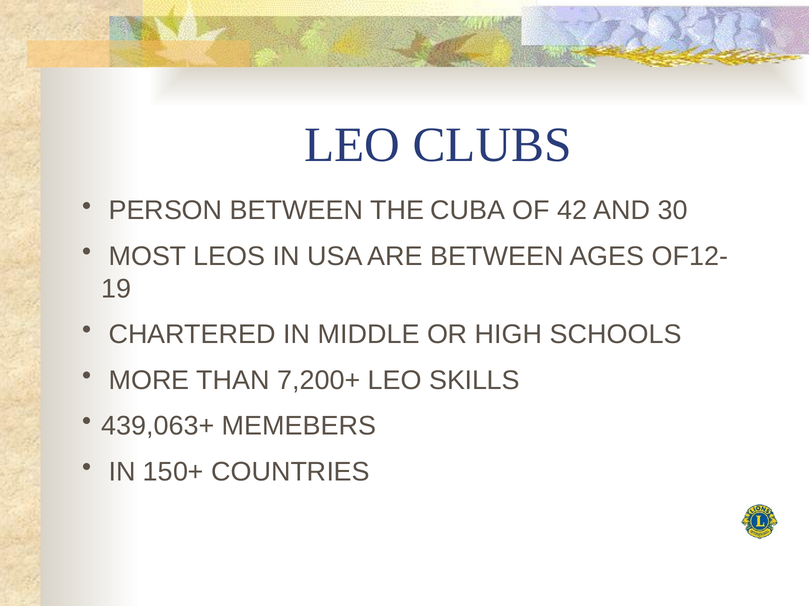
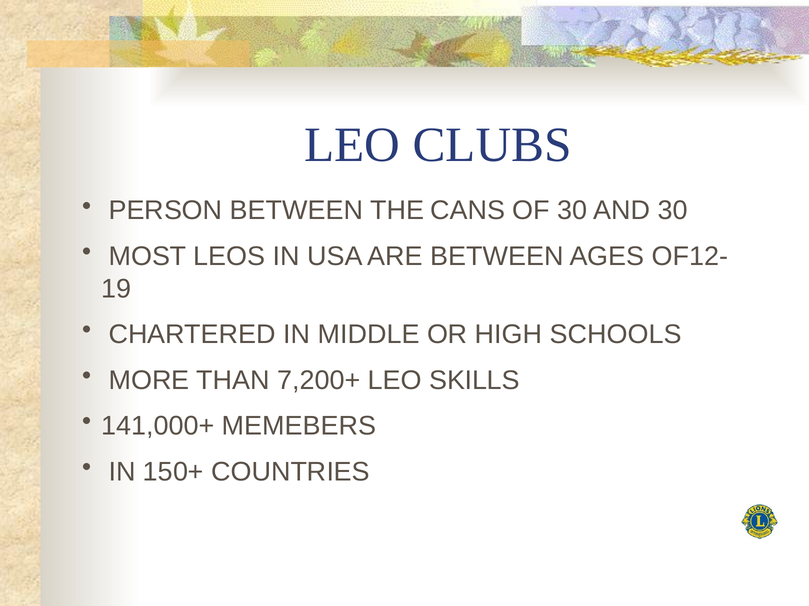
CUBA: CUBA -> CANS (468, 211)
OF 42: 42 -> 30 (572, 211)
439,063+: 439,063+ -> 141,000+ (158, 427)
